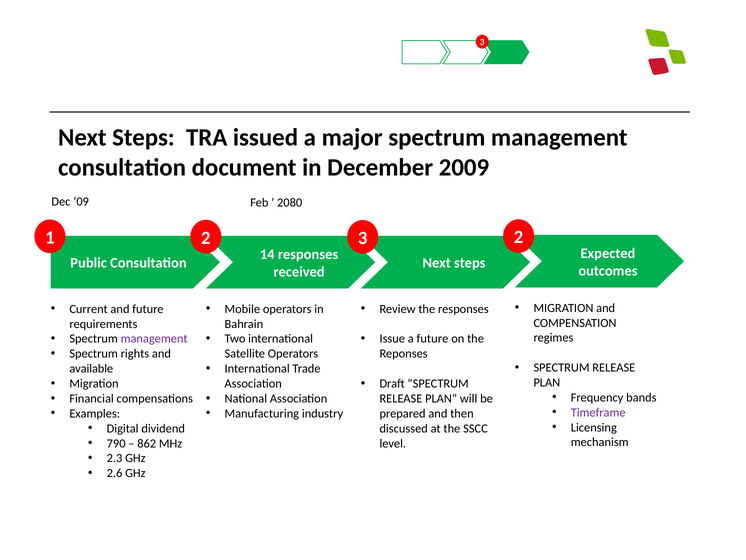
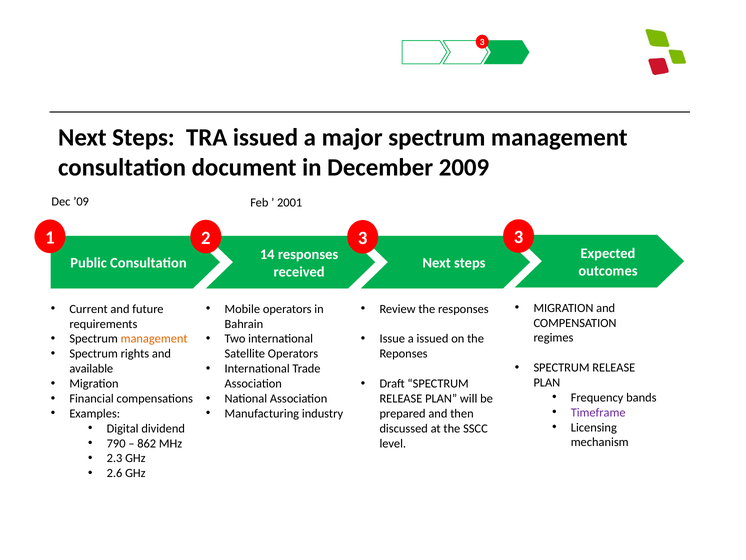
2080: 2080 -> 2001 (290, 202)
3 2: 2 -> 3 (519, 237)
management colour: purple -> orange (154, 339)
a future: future -> issued (432, 339)
